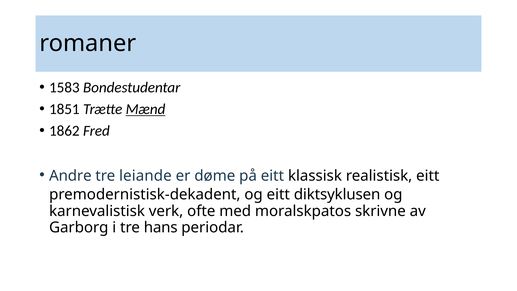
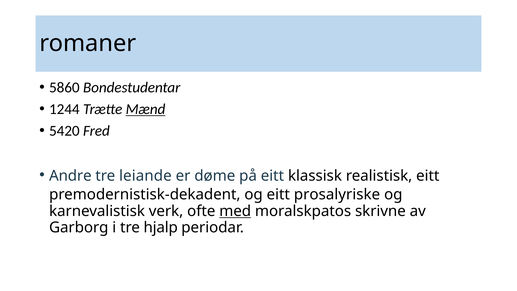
1583: 1583 -> 5860 (64, 87)
1851: 1851 -> 1244 (64, 109)
1862: 1862 -> 5420 (64, 131)
diktsyklusen: diktsyklusen -> prosalyriske (337, 194)
med underline: none -> present (235, 211)
hans: hans -> hjalp (161, 227)
